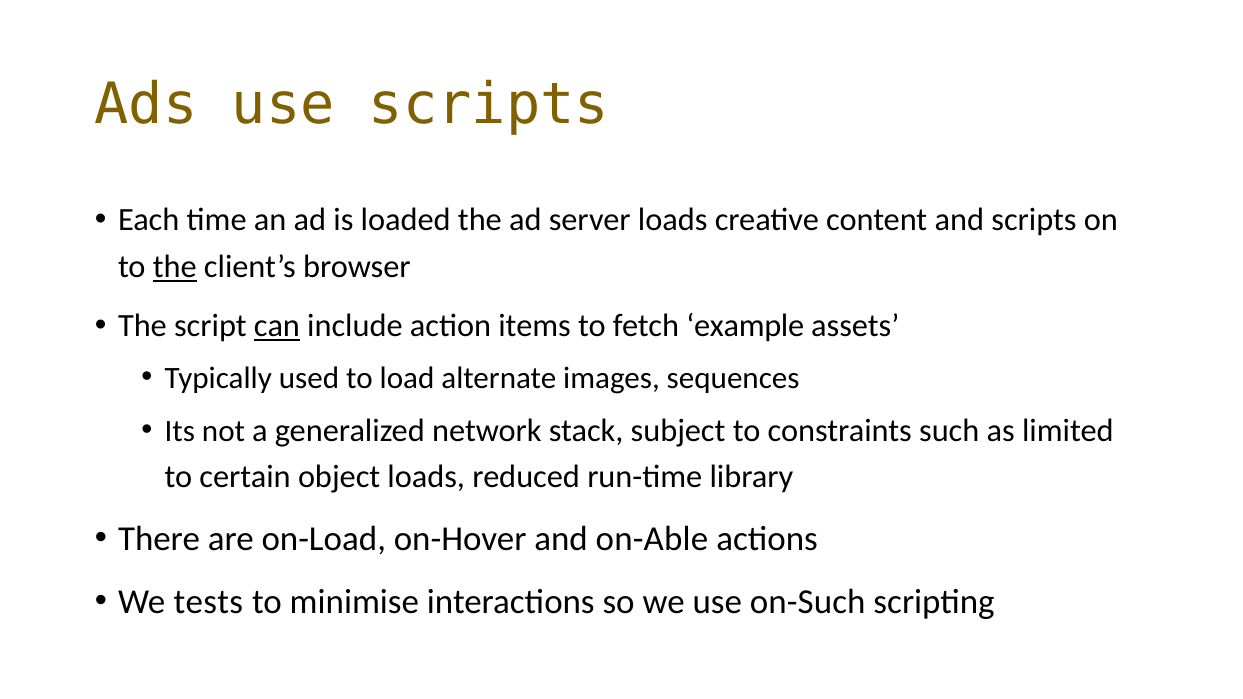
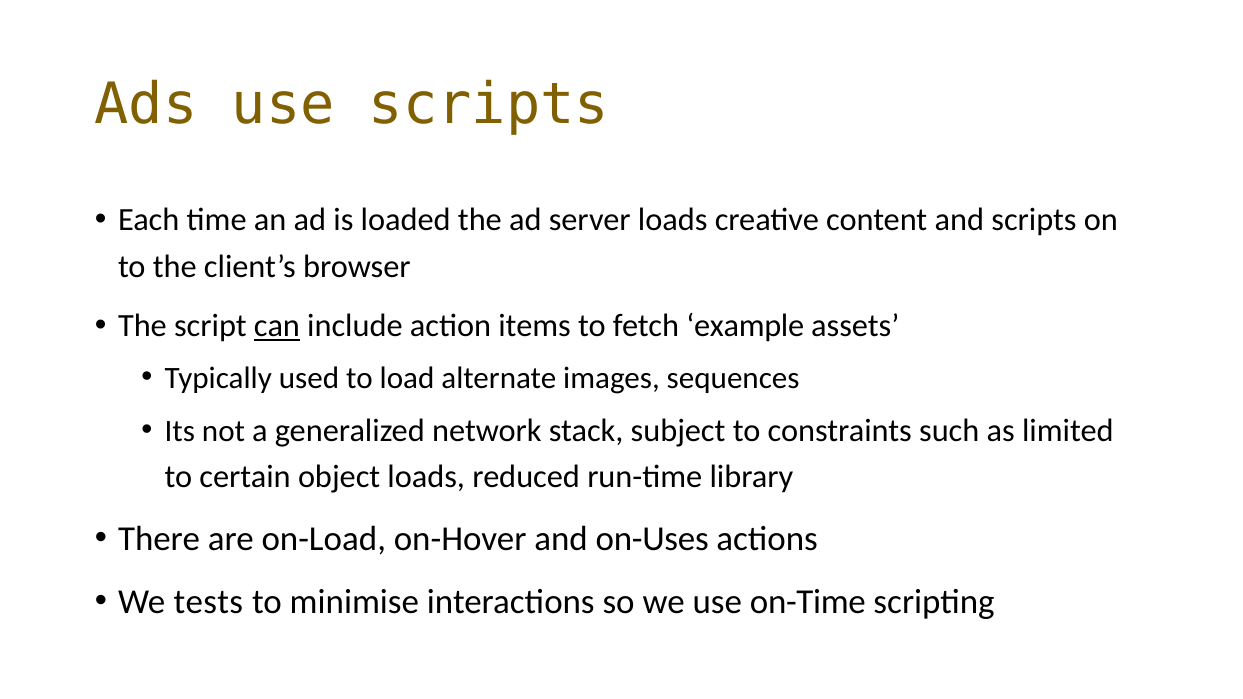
the underline: present -> none (175, 267)
on-Able: on-Able -> on-Uses (652, 539)
on-Such: on-Such -> on-Time (808, 602)
